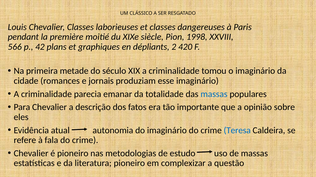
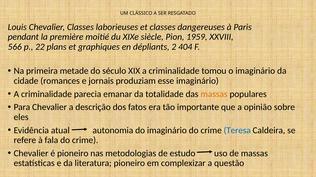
1998: 1998 -> 1959 (197, 37)
42: 42 -> 22 (40, 47)
420: 420 -> 404 (185, 47)
massas colour: blue -> orange (214, 94)
